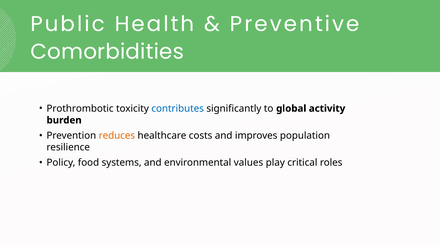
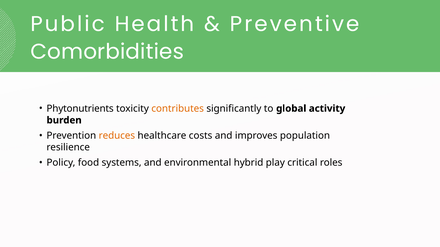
Prothrombotic: Prothrombotic -> Phytonutrients (80, 109)
contributes colour: blue -> orange (178, 109)
values: values -> hybrid (249, 163)
